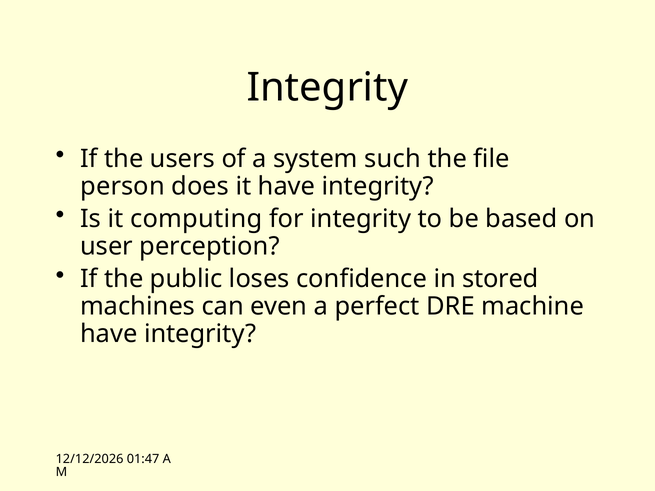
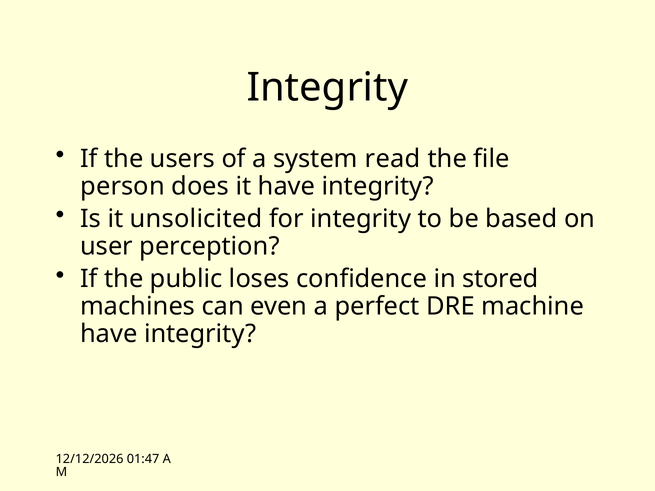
such: such -> read (393, 159)
computing: computing -> unsolicited (196, 219)
